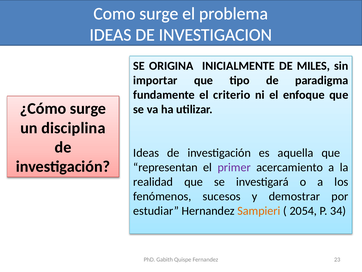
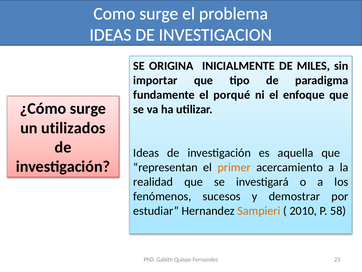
criterio: criterio -> porqué (232, 95)
disciplina: disciplina -> utilizados (73, 128)
primer colour: purple -> orange (234, 167)
2054: 2054 -> 2010 (303, 211)
34: 34 -> 58 (338, 211)
